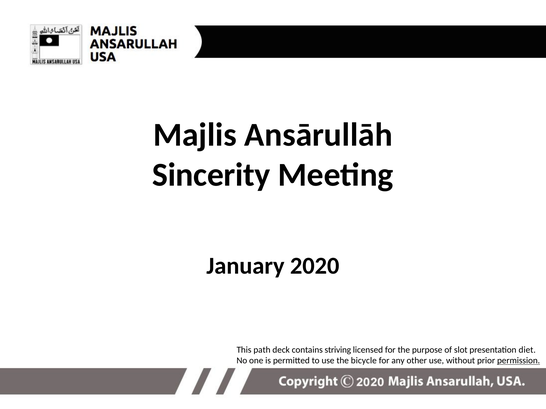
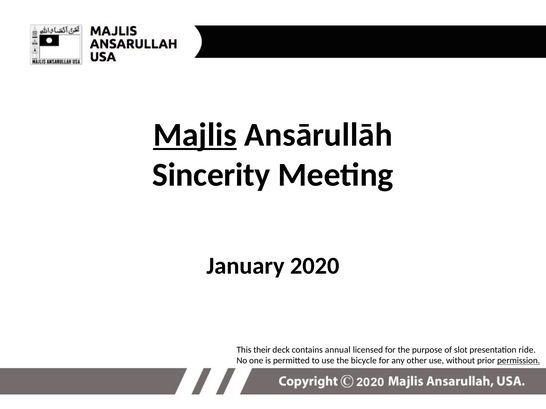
Majlis underline: none -> present (195, 135)
path: path -> their (262, 350)
striving: striving -> annual (338, 350)
diet: diet -> ride (527, 350)
